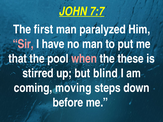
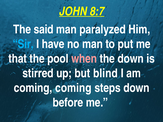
7:7: 7:7 -> 8:7 (97, 11)
first: first -> said (44, 29)
Sir colour: pink -> light blue (23, 44)
the these: these -> down (131, 59)
coming moving: moving -> coming (73, 88)
